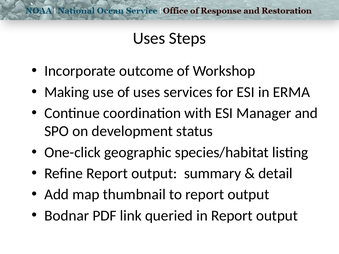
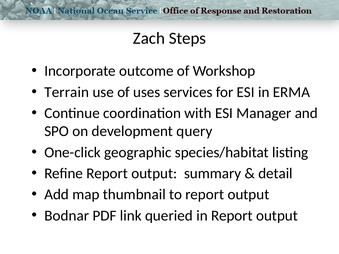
Uses: Uses -> Zach (149, 38)
Making: Making -> Terrain (67, 92)
status: status -> query (194, 131)
